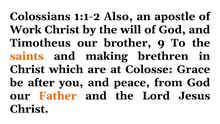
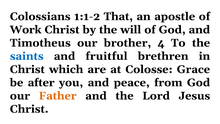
Also: Also -> That (118, 16)
9: 9 -> 4 (161, 43)
saints colour: orange -> blue (27, 56)
making: making -> fruitful (107, 56)
